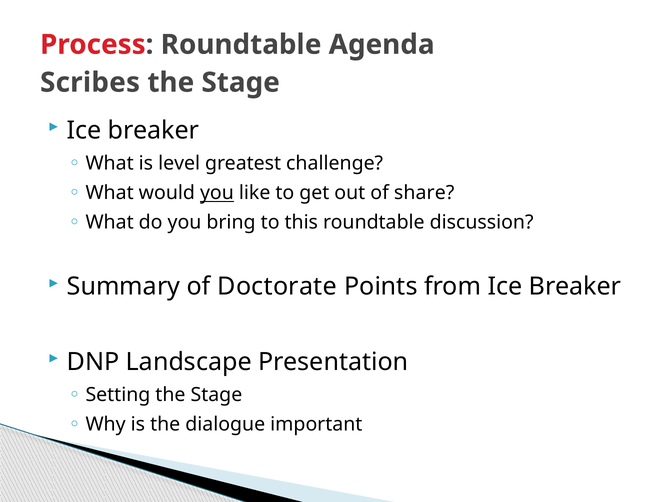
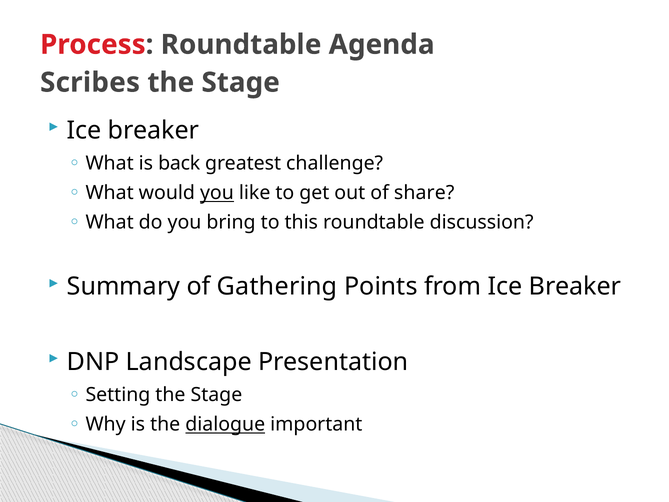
level: level -> back (179, 163)
Doctorate: Doctorate -> Gathering (277, 286)
dialogue underline: none -> present (225, 424)
